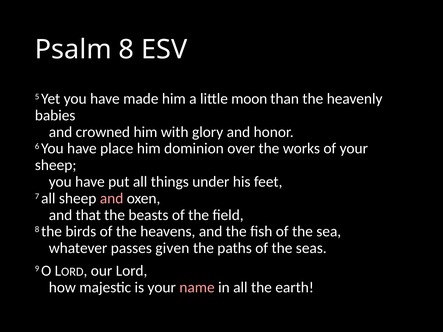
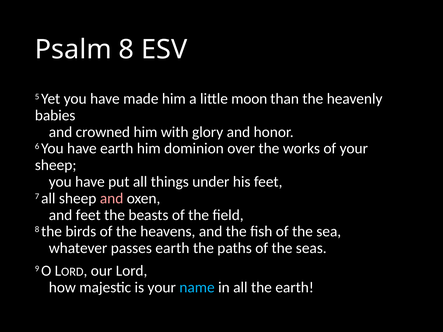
have place: place -> earth (117, 149)
and that: that -> feet (88, 215)
passes given: given -> earth (172, 248)
name colour: pink -> light blue (197, 288)
